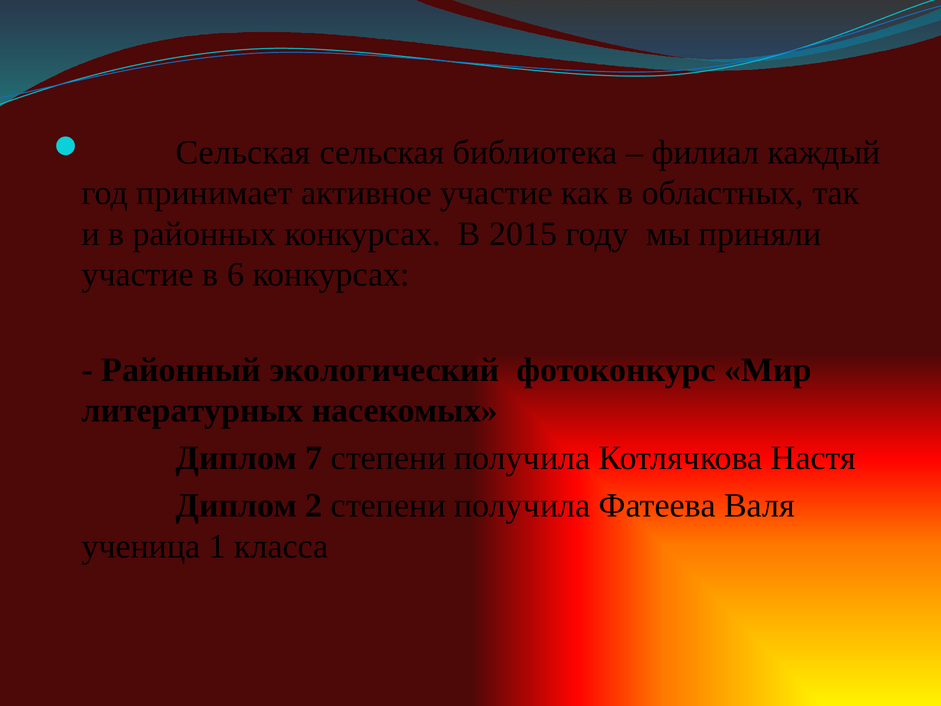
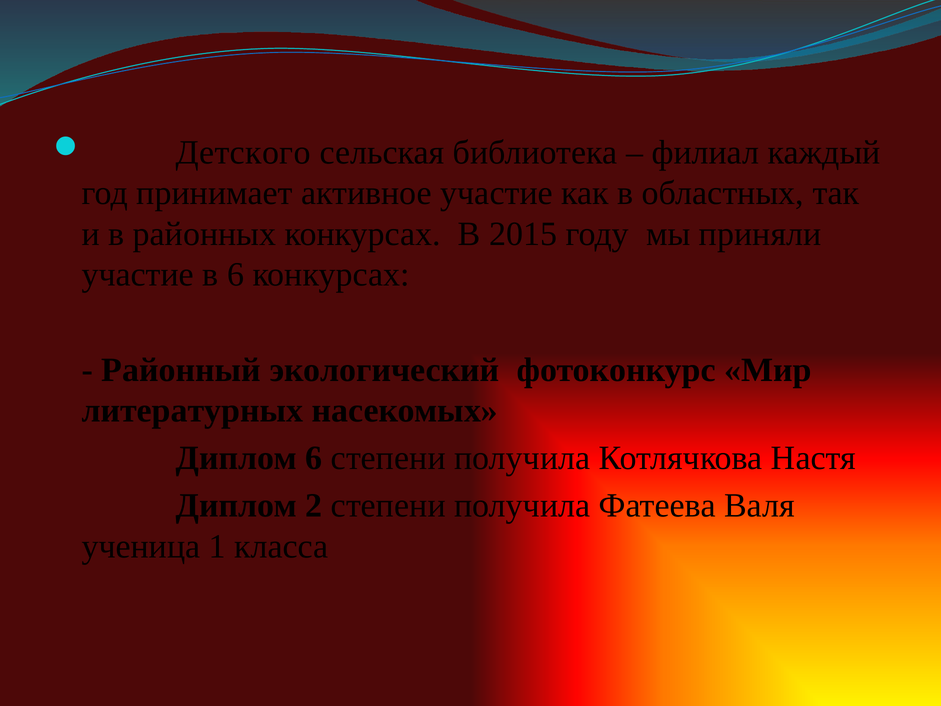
Сельская: Сельская -> Детского (243, 152)
Диплом 7: 7 -> 6 (314, 458)
